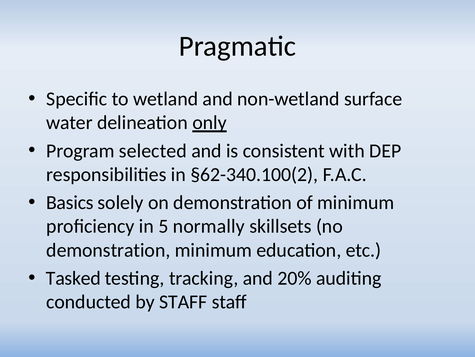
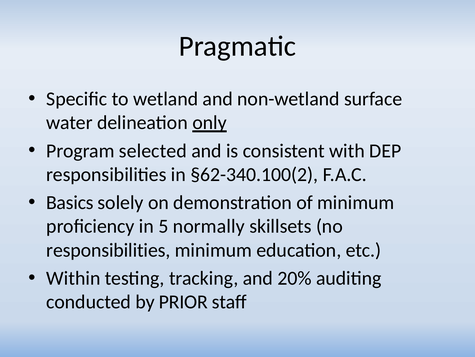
demonstration: demonstration -> responsibilities (108, 250)
Tasked: Tasked -> Within (73, 278)
by STAFF: STAFF -> PRIOR (183, 301)
